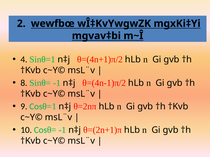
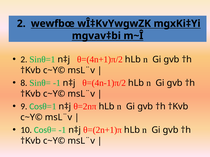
4: 4 -> 2 (24, 60)
